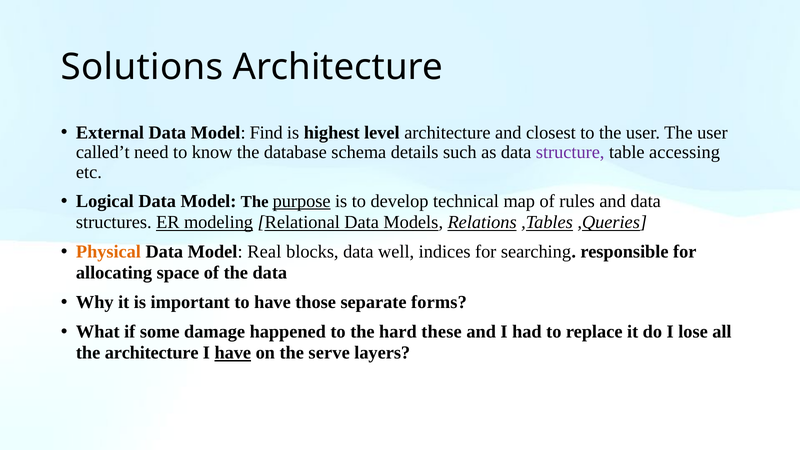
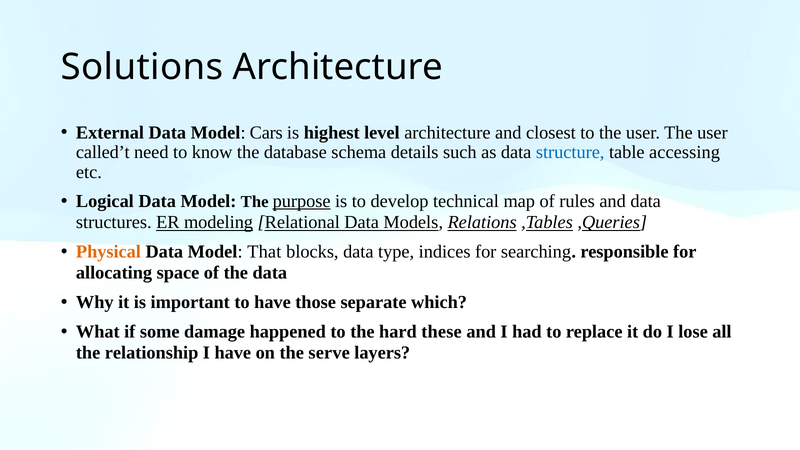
Find: Find -> Cars (266, 133)
structure colour: purple -> blue (570, 152)
Real: Real -> That (264, 252)
well: well -> type (396, 252)
forms: forms -> which (439, 302)
the architecture: architecture -> relationship (152, 353)
have underline: present -> none (233, 353)
